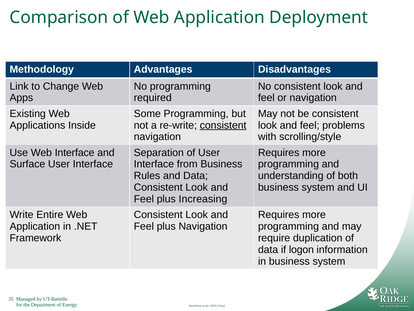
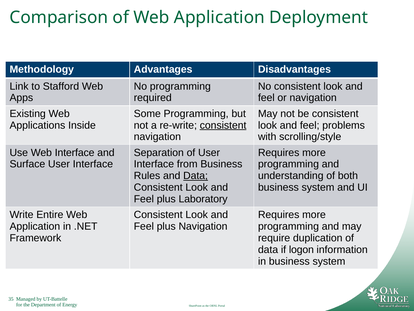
Change: Change -> Stafford (61, 86)
Data underline: none -> present (196, 176)
Increasing: Increasing -> Laboratory (203, 199)
